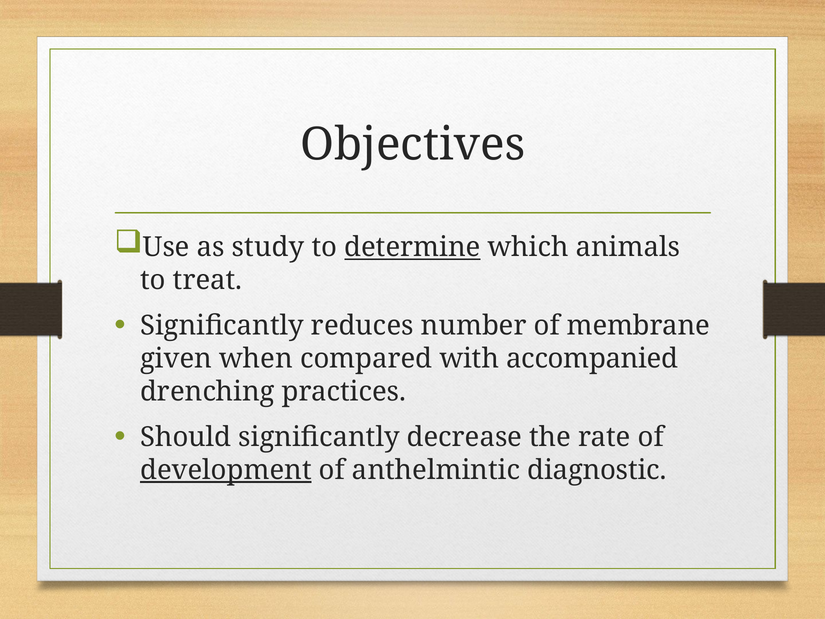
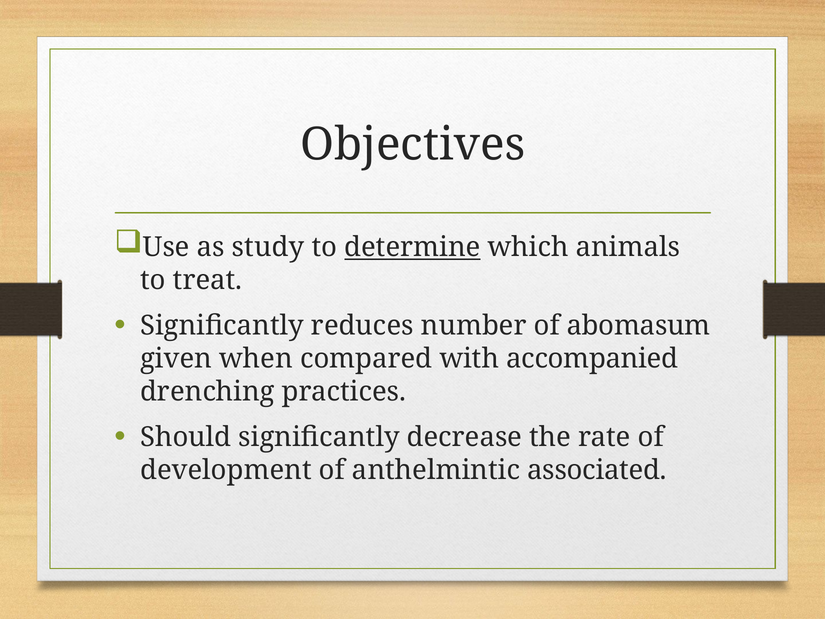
membrane: membrane -> abomasum (638, 326)
development underline: present -> none (226, 470)
diagnostic: diagnostic -> associated (597, 470)
